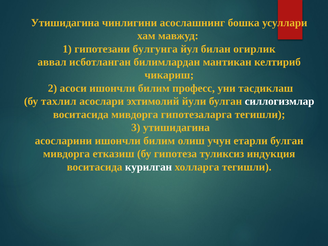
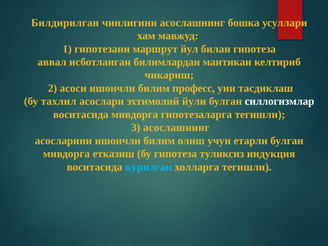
Утишидагина: Утишидагина -> Билдирилган (65, 23)
булгунга: булгунга -> маршрут (155, 49)
билан огирлик: огирлик -> гипотеза (255, 49)
3 утишидагина: утишидагина -> асослашнинг (176, 128)
курилган colour: white -> light blue (148, 167)
